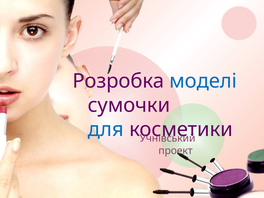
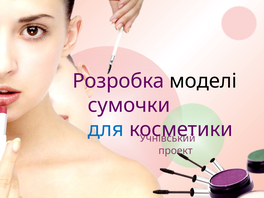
моделі colour: blue -> black (203, 81)
